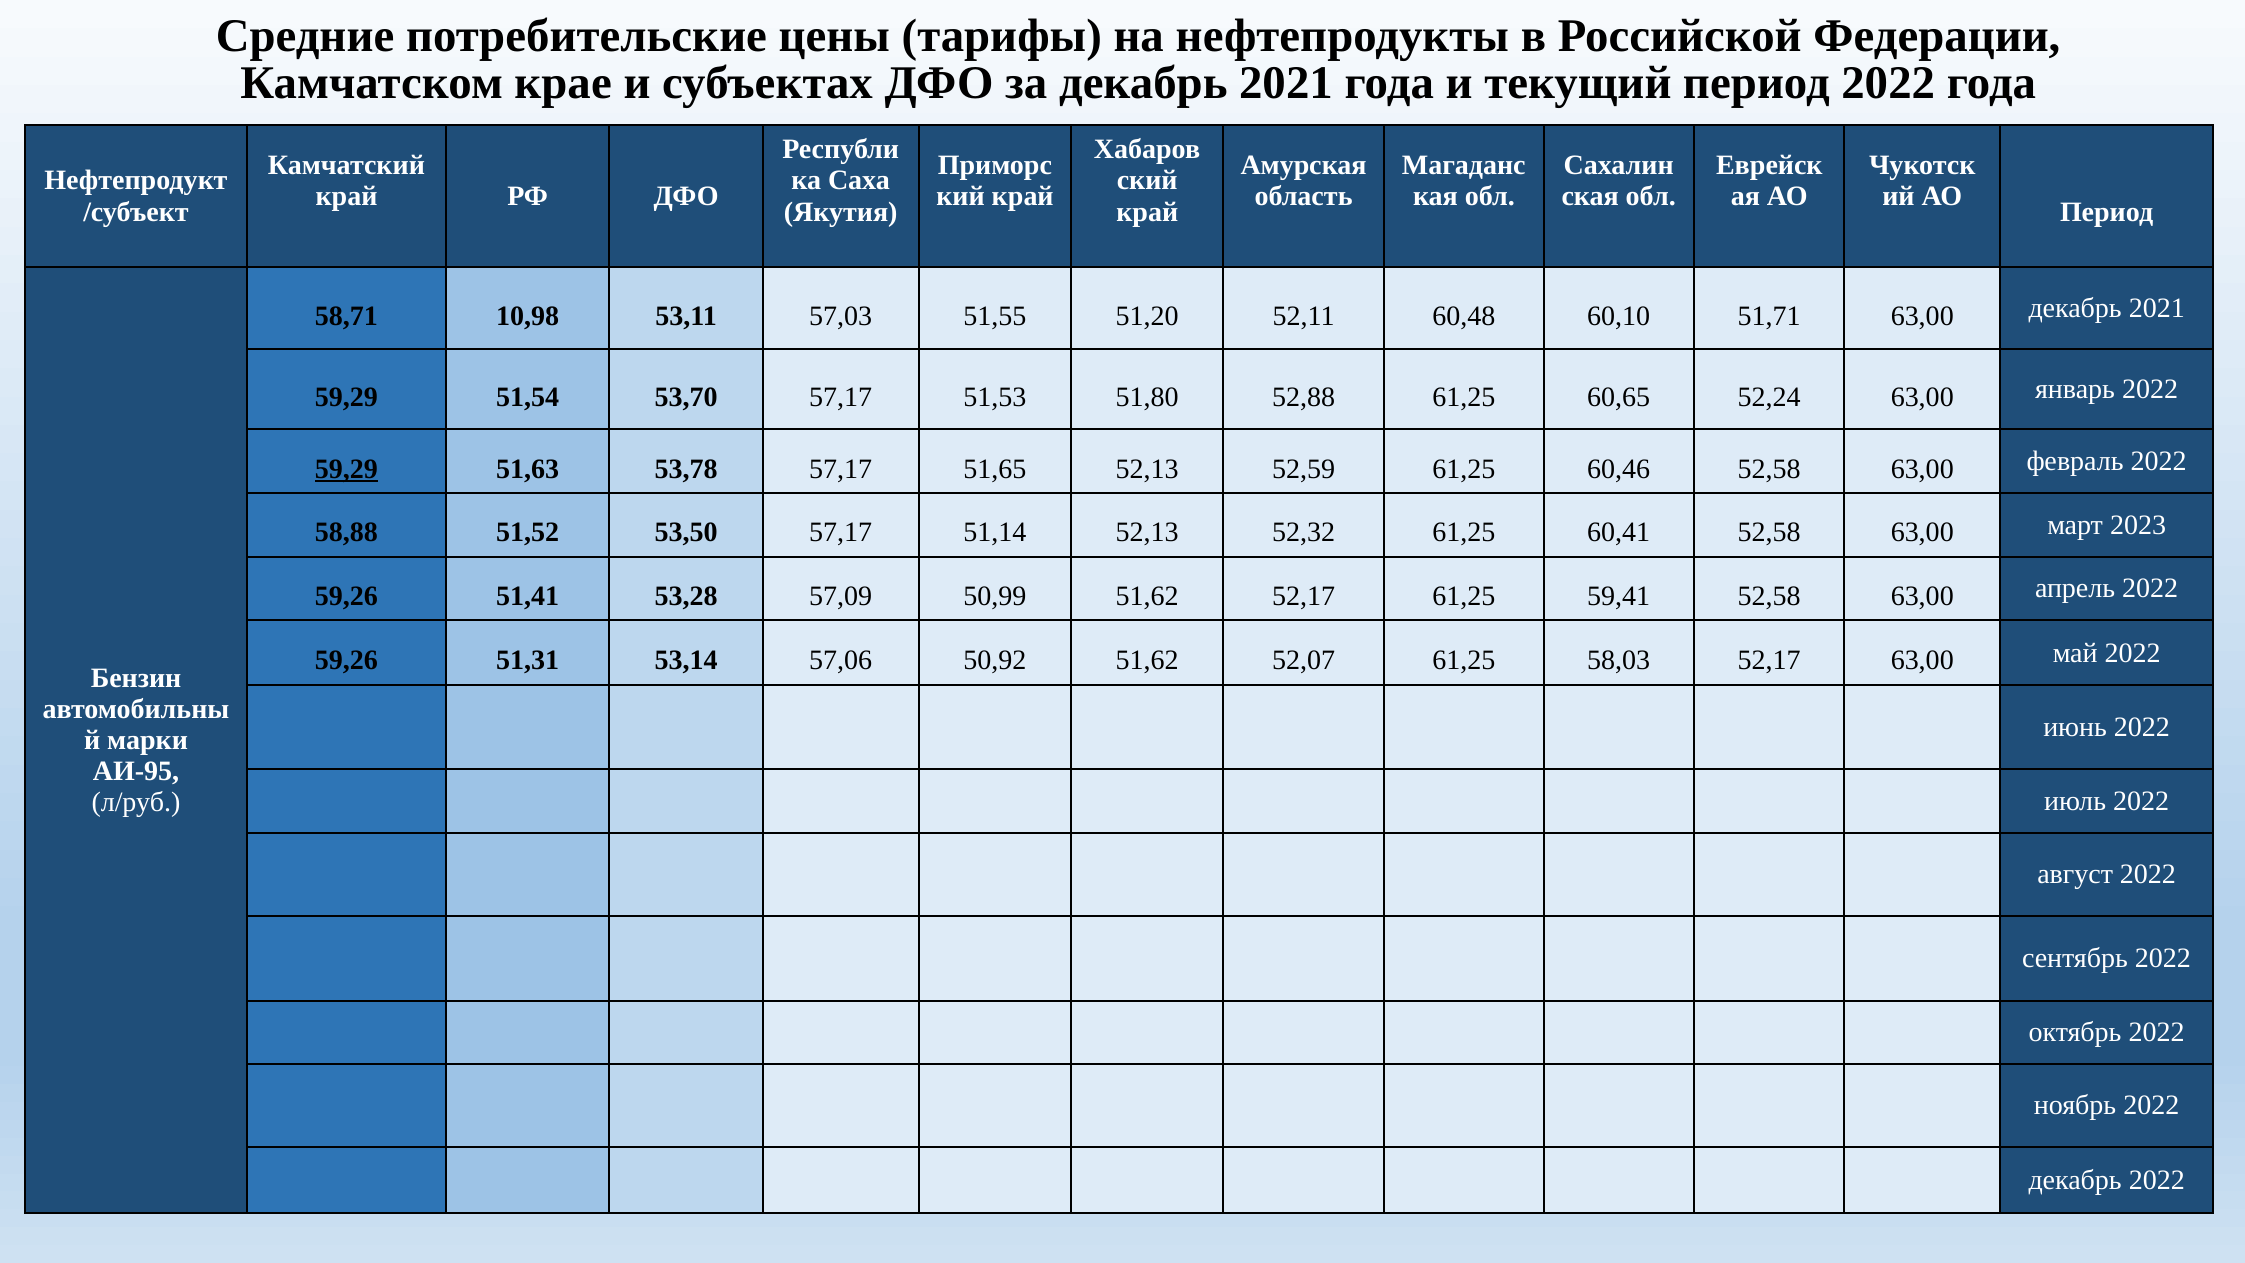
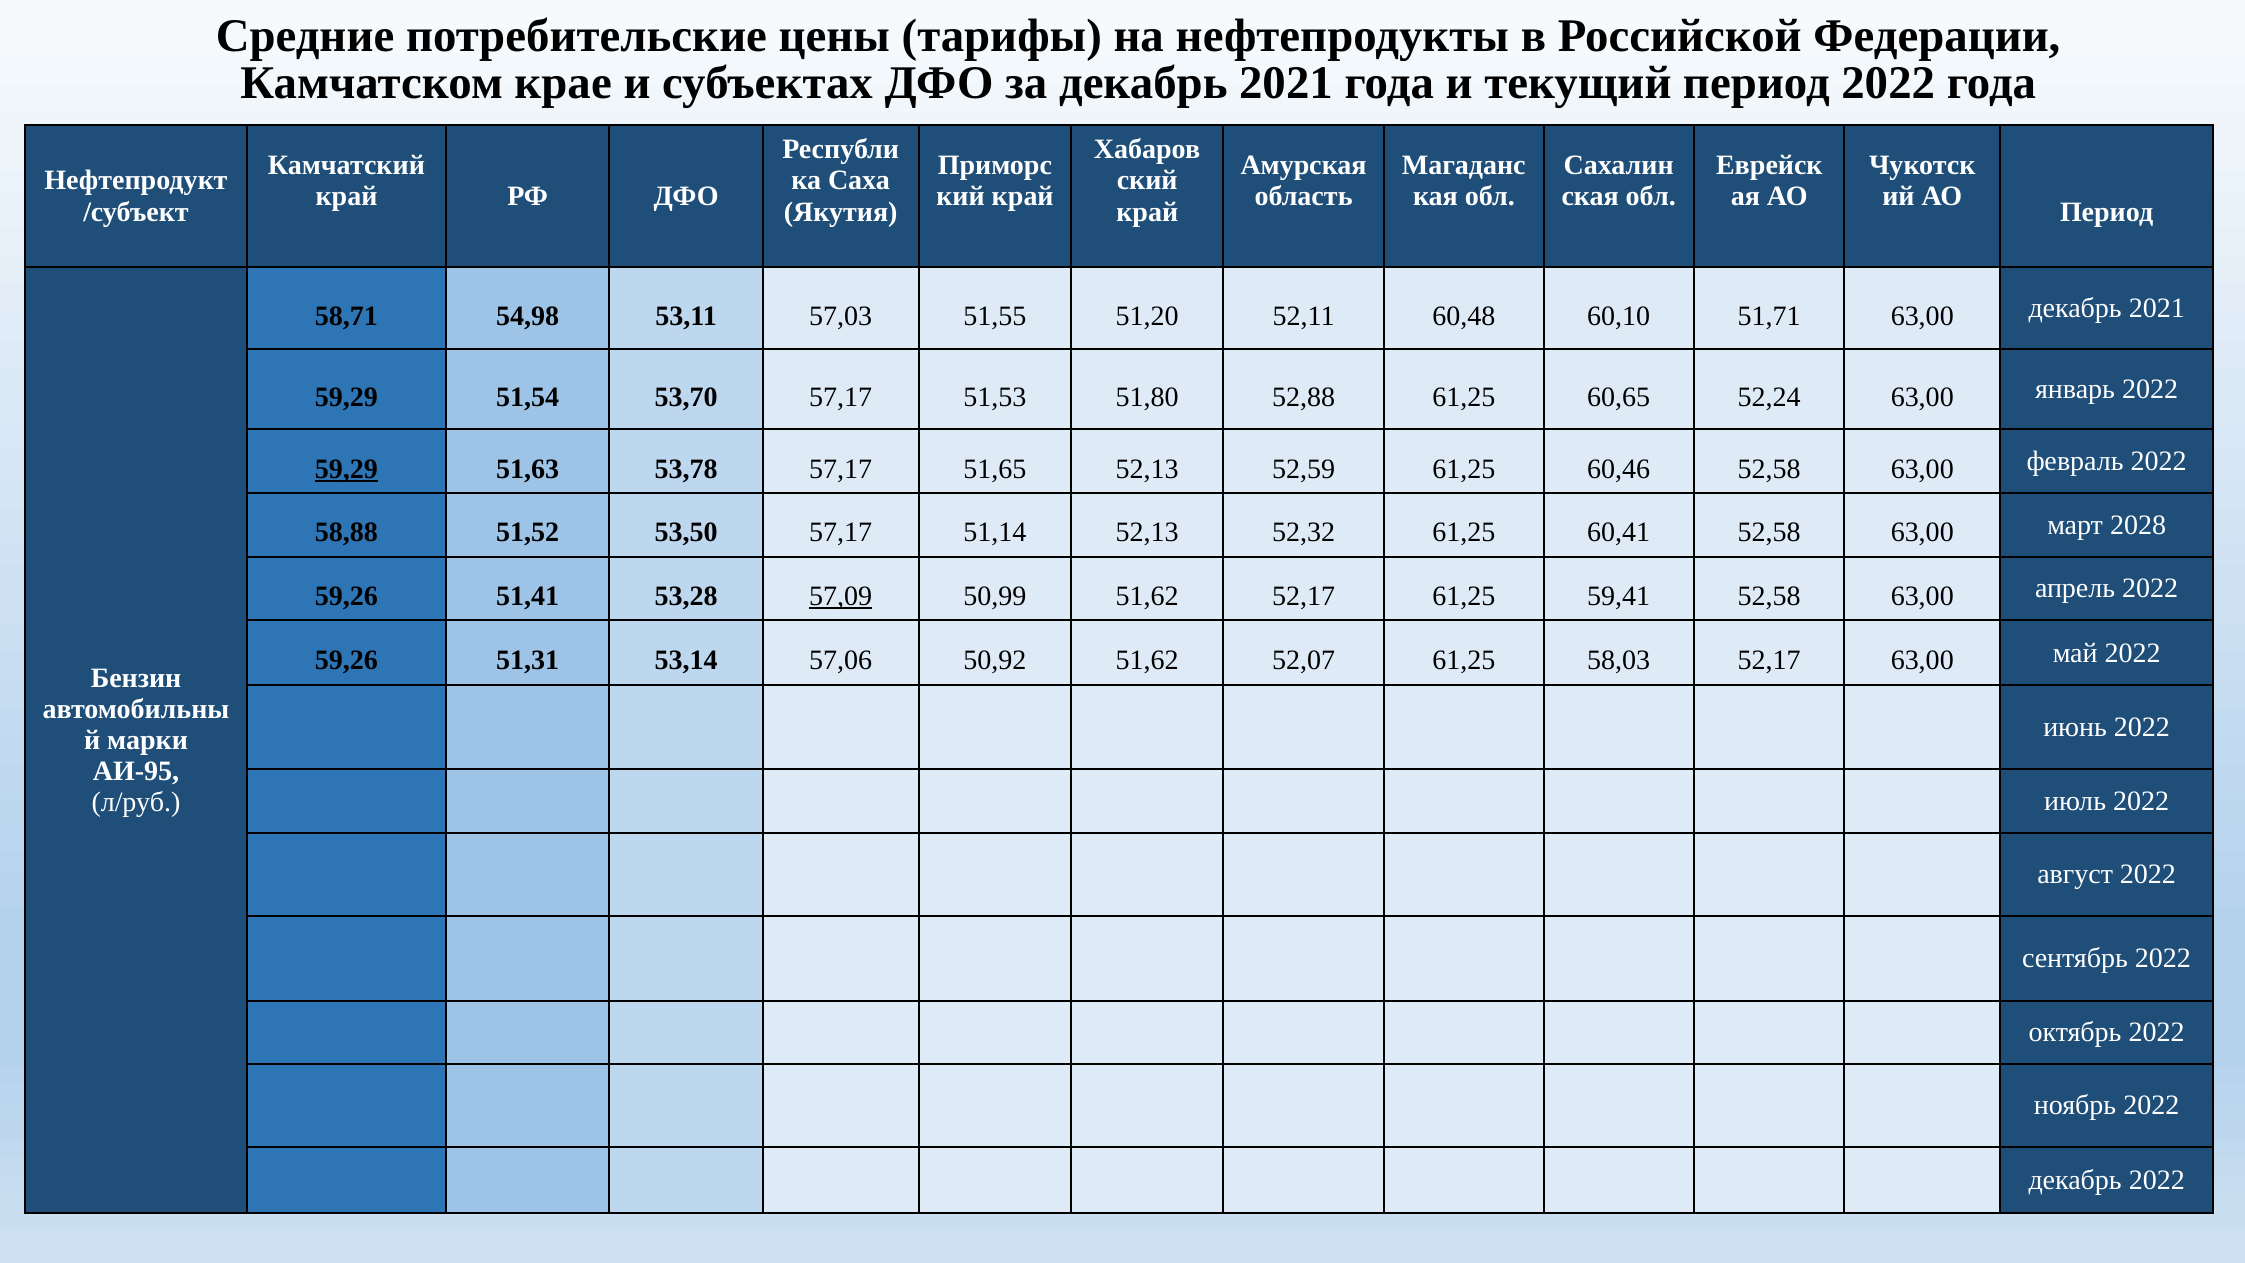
10,98: 10,98 -> 54,98 (528, 316)
2023: 2023 -> 2028 (2138, 525)
57,09 underline: none -> present (841, 596)
